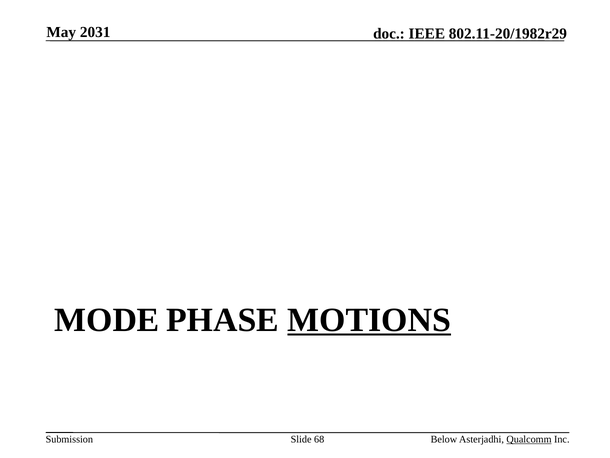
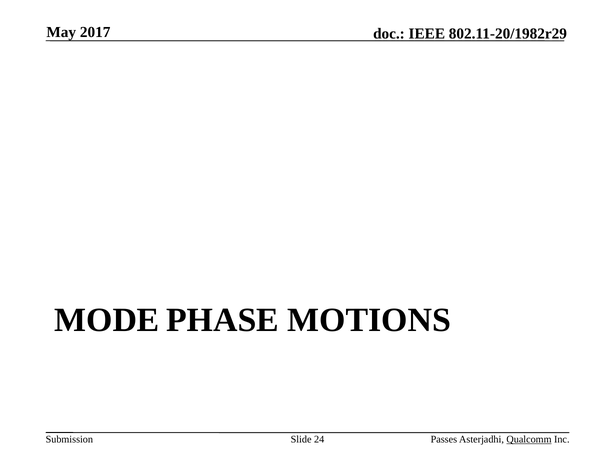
2031: 2031 -> 2017 (95, 32)
MOTIONS underline: present -> none (369, 320)
68: 68 -> 24 (319, 439)
Below: Below -> Passes (444, 439)
